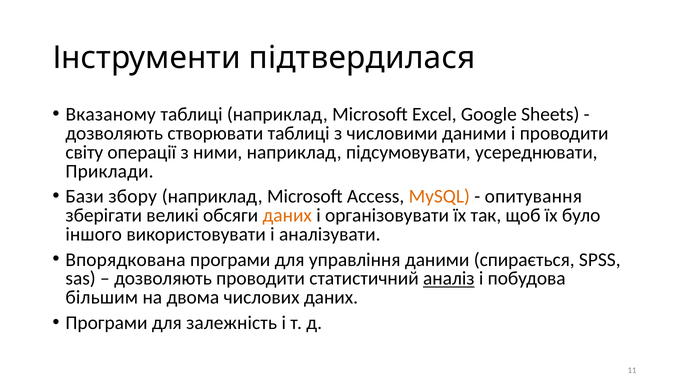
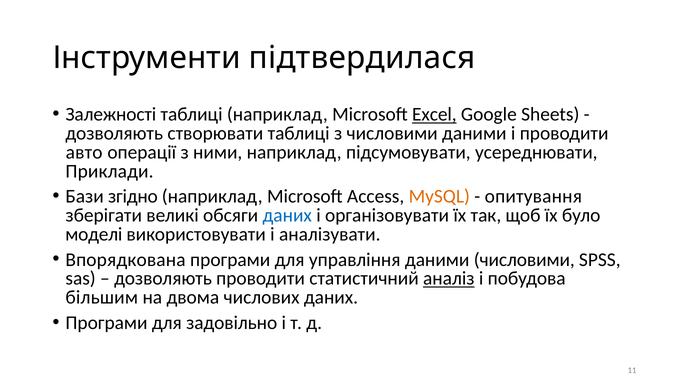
Вказаному: Вказаному -> Залежності (111, 114)
Excel underline: none -> present (434, 114)
світу: світу -> авто (84, 152)
збору: збору -> згідно (133, 196)
даних colour: orange -> blue (287, 215)
іншого: іншого -> моделі (94, 234)
даними спирається: спирається -> числовими (524, 259)
залежність: залежність -> задовільно (232, 322)
